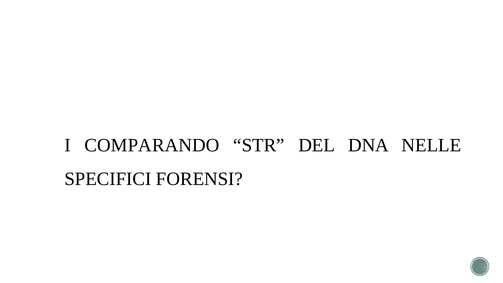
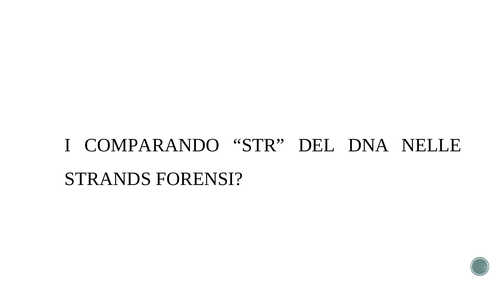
SPECIFICI: SPECIFICI -> STRANDS (108, 179)
